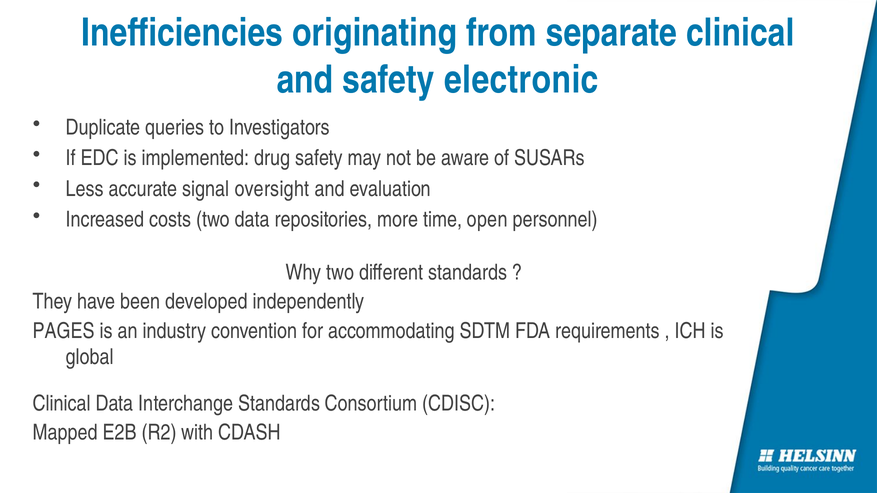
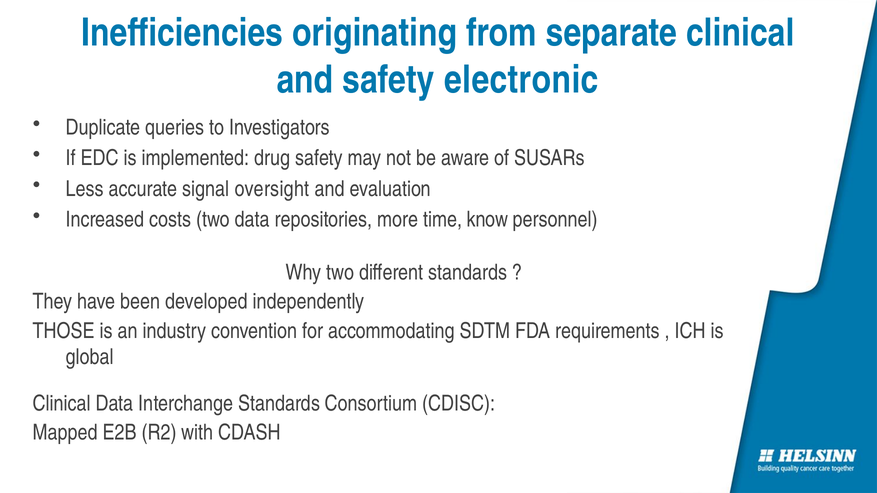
open: open -> know (487, 220)
PAGES: PAGES -> THOSE (64, 331)
